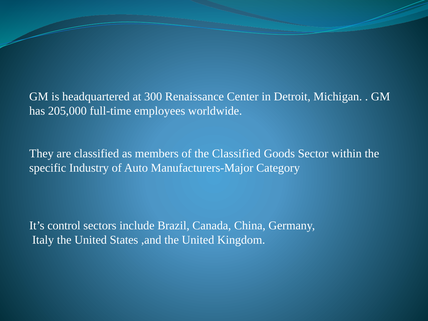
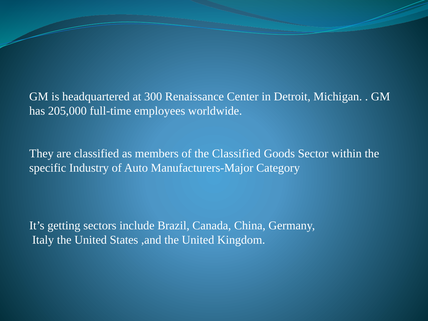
control: control -> getting (64, 226)
